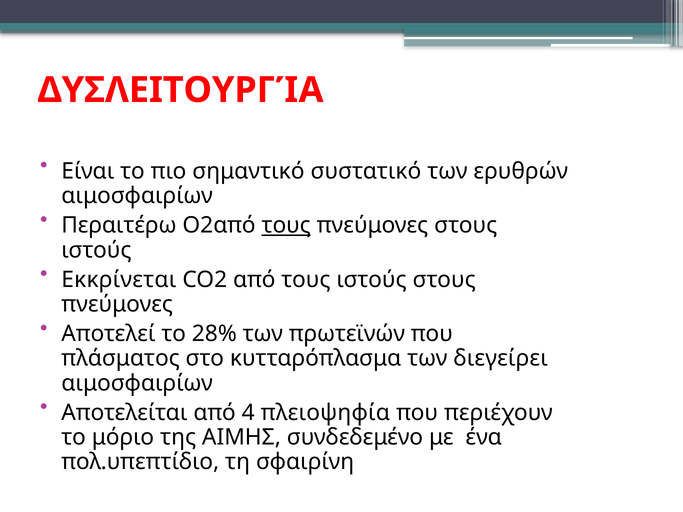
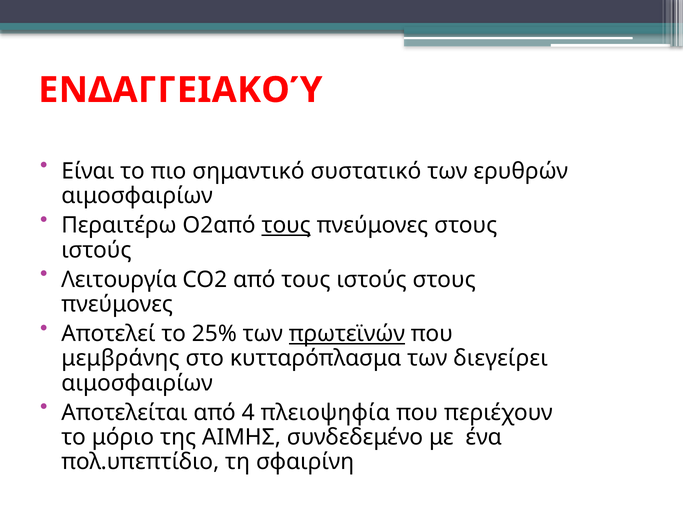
ΔΥΣΛΕΙΤΟΥΡΓΊΑ: ΔΥΣΛΕΙΤΟΥΡΓΊΑ -> ΕΝΔΑΓΓΕΙΑΚΟΎ (180, 90)
Εκκρίνεται: Εκκρίνεται -> Λειτουργία (119, 280)
28%: 28% -> 25% (214, 334)
πρωτεϊνών underline: none -> present (347, 334)
πλάσματος: πλάσματος -> μεμβράνης (120, 359)
